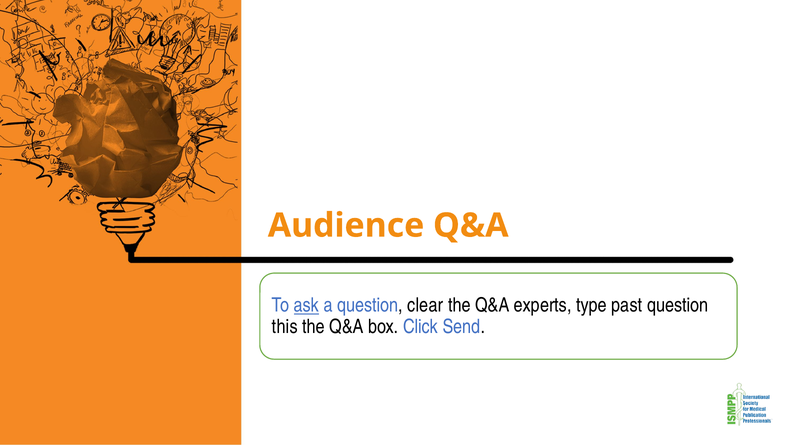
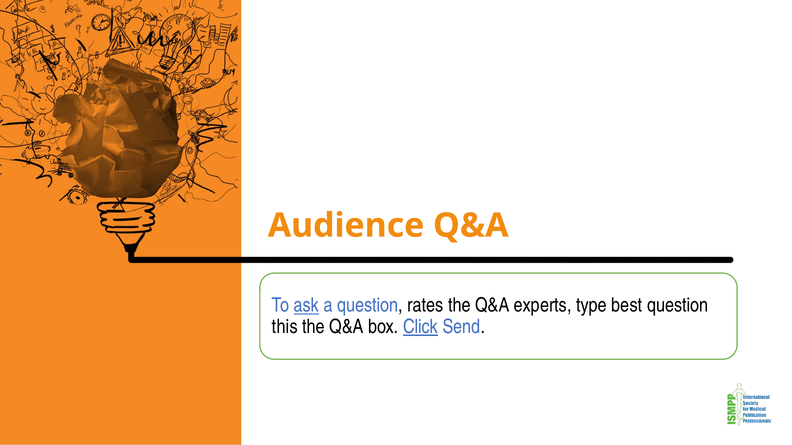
clear: clear -> rates (425, 306)
past: past -> best (627, 306)
Click underline: none -> present (421, 327)
